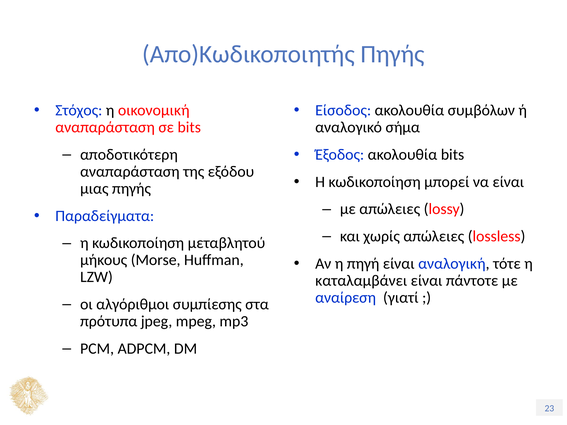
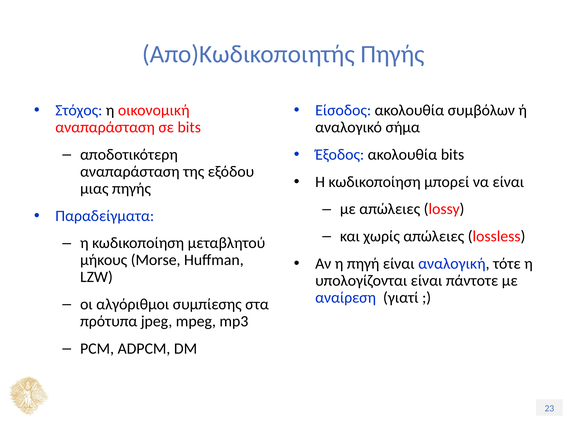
καταλαμβάνει: καταλαμβάνει -> υπολογίζονται (361, 281)
